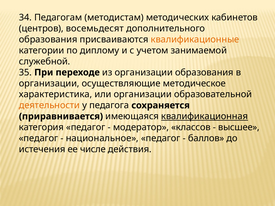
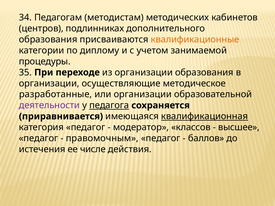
восемьдесят: восемьдесят -> подлинниках (95, 28)
служебной: служебной -> процедуры (45, 61)
характеристика: характеристика -> разработанные (56, 94)
деятельности colour: orange -> purple (49, 105)
педагога underline: none -> present (109, 105)
национальное: национальное -> правомочным (102, 138)
